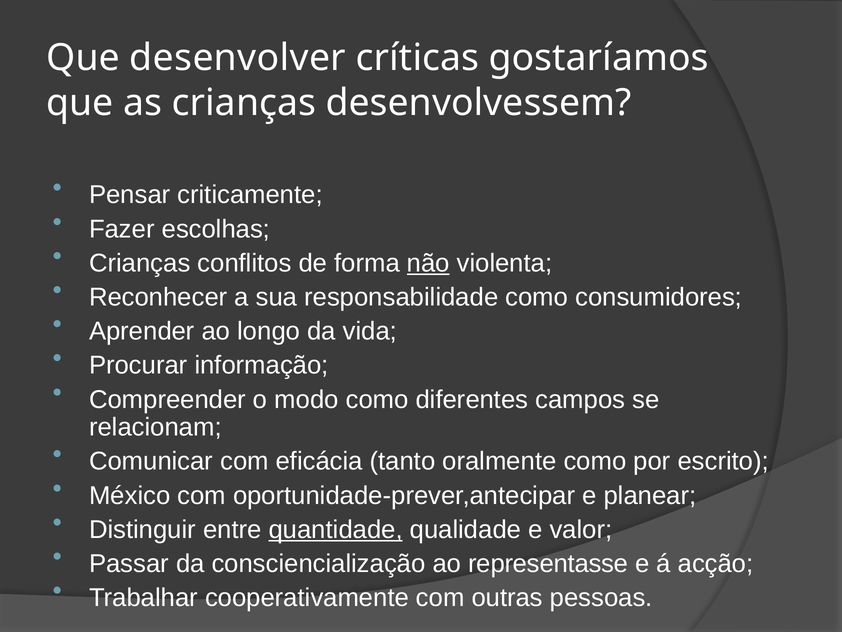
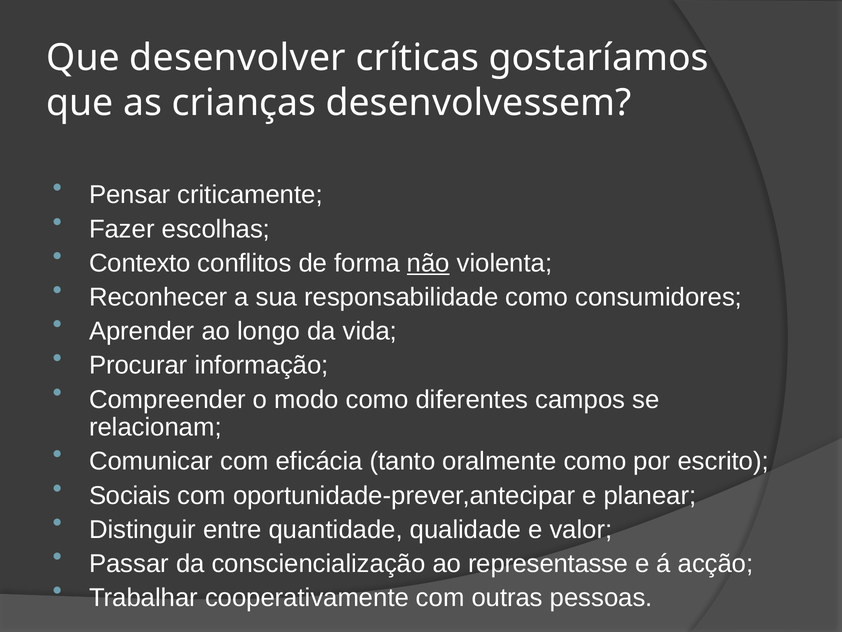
Crianças: Crianças -> Contexto (140, 263)
México: México -> Sociais (130, 495)
quantidade underline: present -> none (336, 529)
